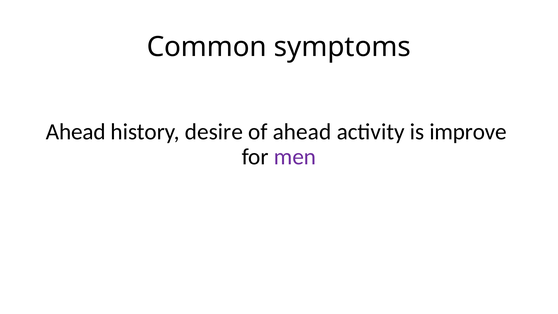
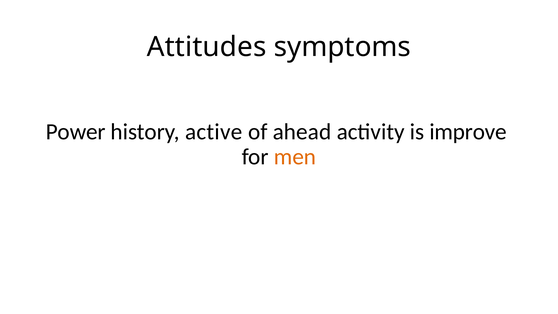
Common: Common -> Attitudes (207, 47)
Ahead: Ahead -> Power (76, 132)
desire: desire -> active (214, 132)
men colour: purple -> orange (295, 157)
